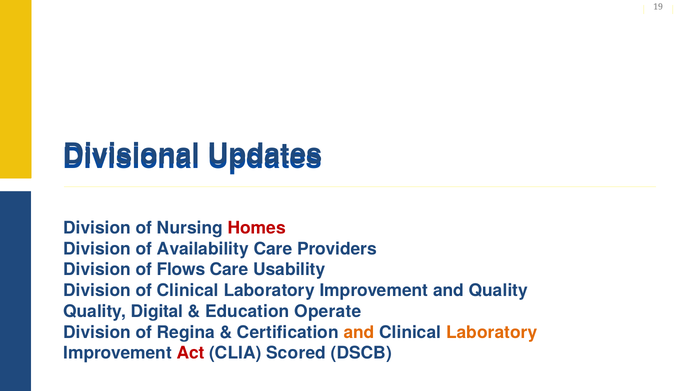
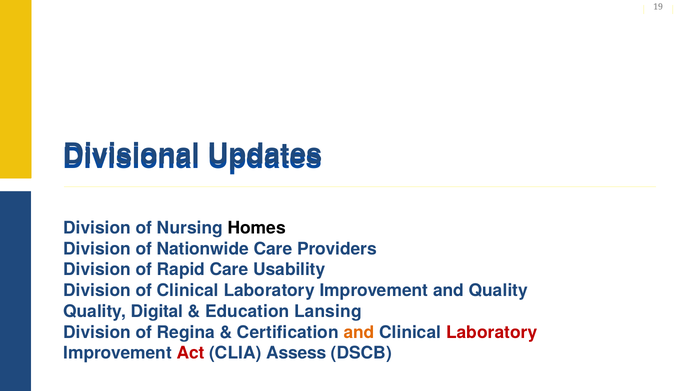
Homes colour: red -> black (257, 228)
Availability: Availability -> Nationwide (203, 249)
Flows: Flows -> Rapid (181, 270)
Operate: Operate -> Lansing (328, 312)
Laboratory colour: orange -> red (492, 333)
Scored: Scored -> Assess (296, 354)
